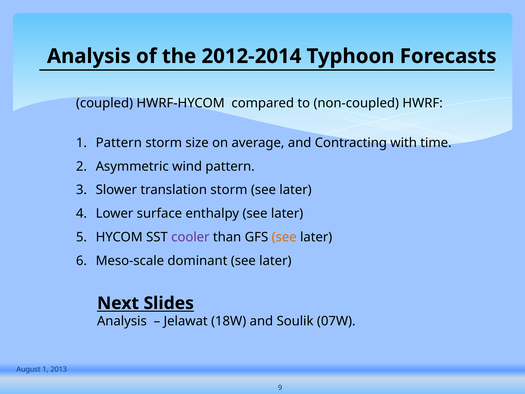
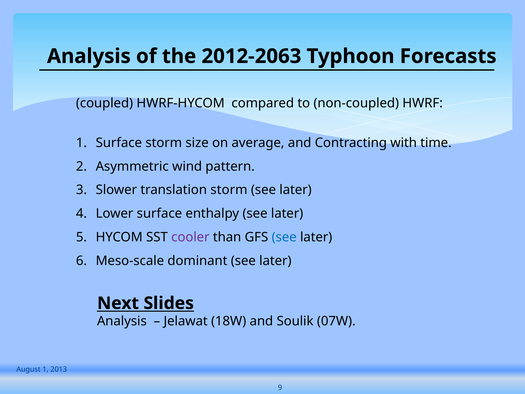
2012-2014: 2012-2014 -> 2012-2063 (251, 56)
1 Pattern: Pattern -> Surface (119, 143)
see colour: orange -> blue (284, 237)
